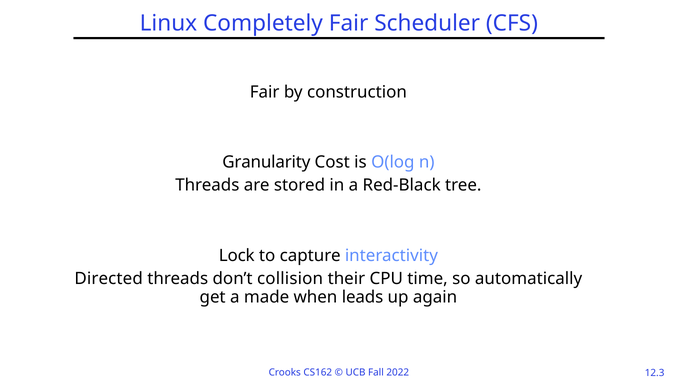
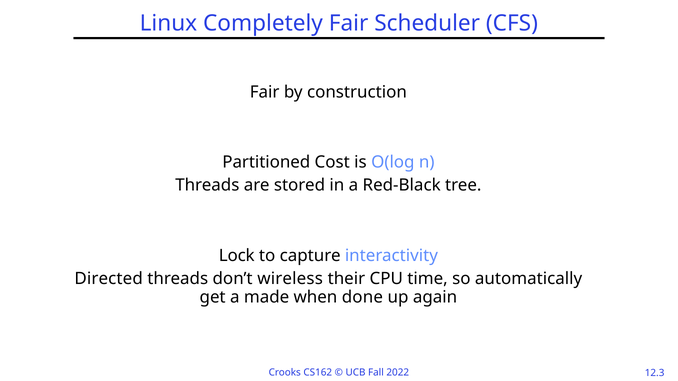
Granularity: Granularity -> Partitioned (266, 162)
collision: collision -> wireless (290, 279)
leads: leads -> done (362, 297)
